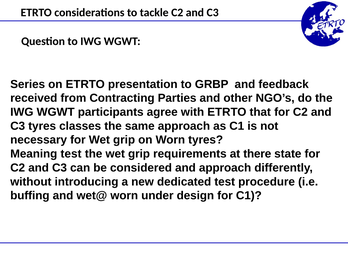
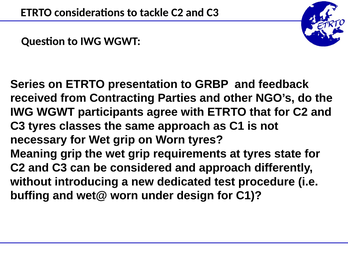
Meaning test: test -> grip (71, 154)
at there: there -> tyres (257, 154)
